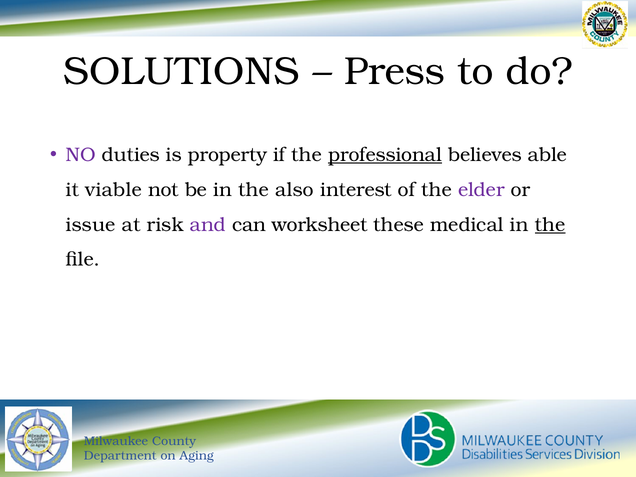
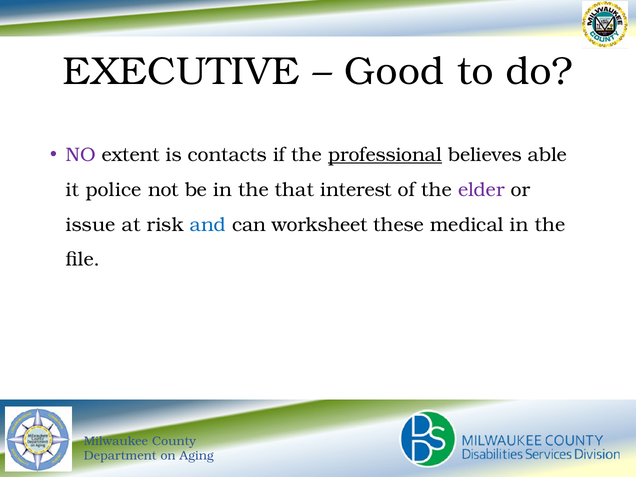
SOLUTIONS: SOLUTIONS -> EXECUTIVE (181, 71)
Press: Press -> Good (394, 71)
duties: duties -> extent (131, 155)
property: property -> contacts (227, 155)
viable: viable -> police (114, 190)
also: also -> that (294, 190)
and colour: purple -> blue (208, 225)
the underline: present -> none (550, 225)
